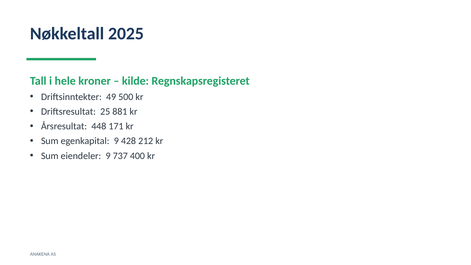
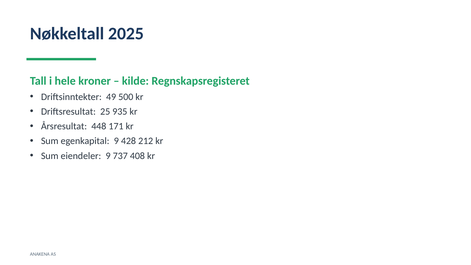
881: 881 -> 935 (120, 112)
400: 400 -> 408 (137, 156)
